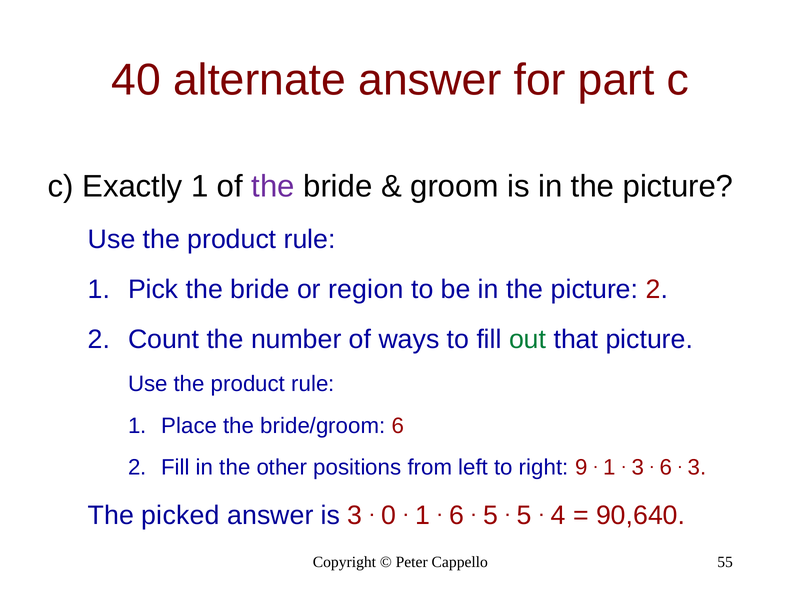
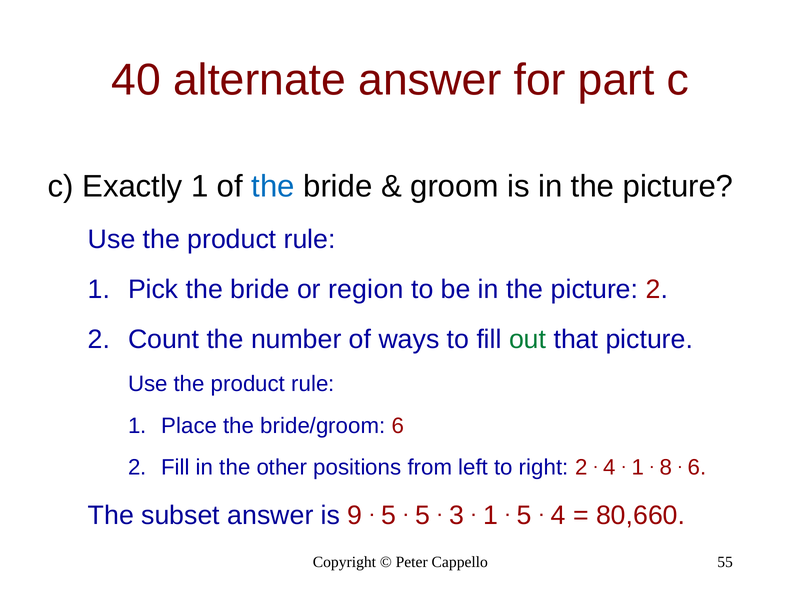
the colour: purple -> blue (273, 187)
right 9: 9 -> 2 (581, 467)
1: 1 -> 4 (610, 467)
3: 3 -> 1 (638, 467)
6: 6 -> 8 (666, 467)
3: 3 -> 6 (697, 467)
picked: picked -> subset (181, 515)
is 3: 3 -> 9 (355, 515)
0: 0 -> 5 (389, 515)
1: 1 -> 5 (423, 515)
6: 6 -> 3 (457, 515)
5: 5 -> 1 (491, 515)
90,640: 90,640 -> 80,660 (641, 515)
